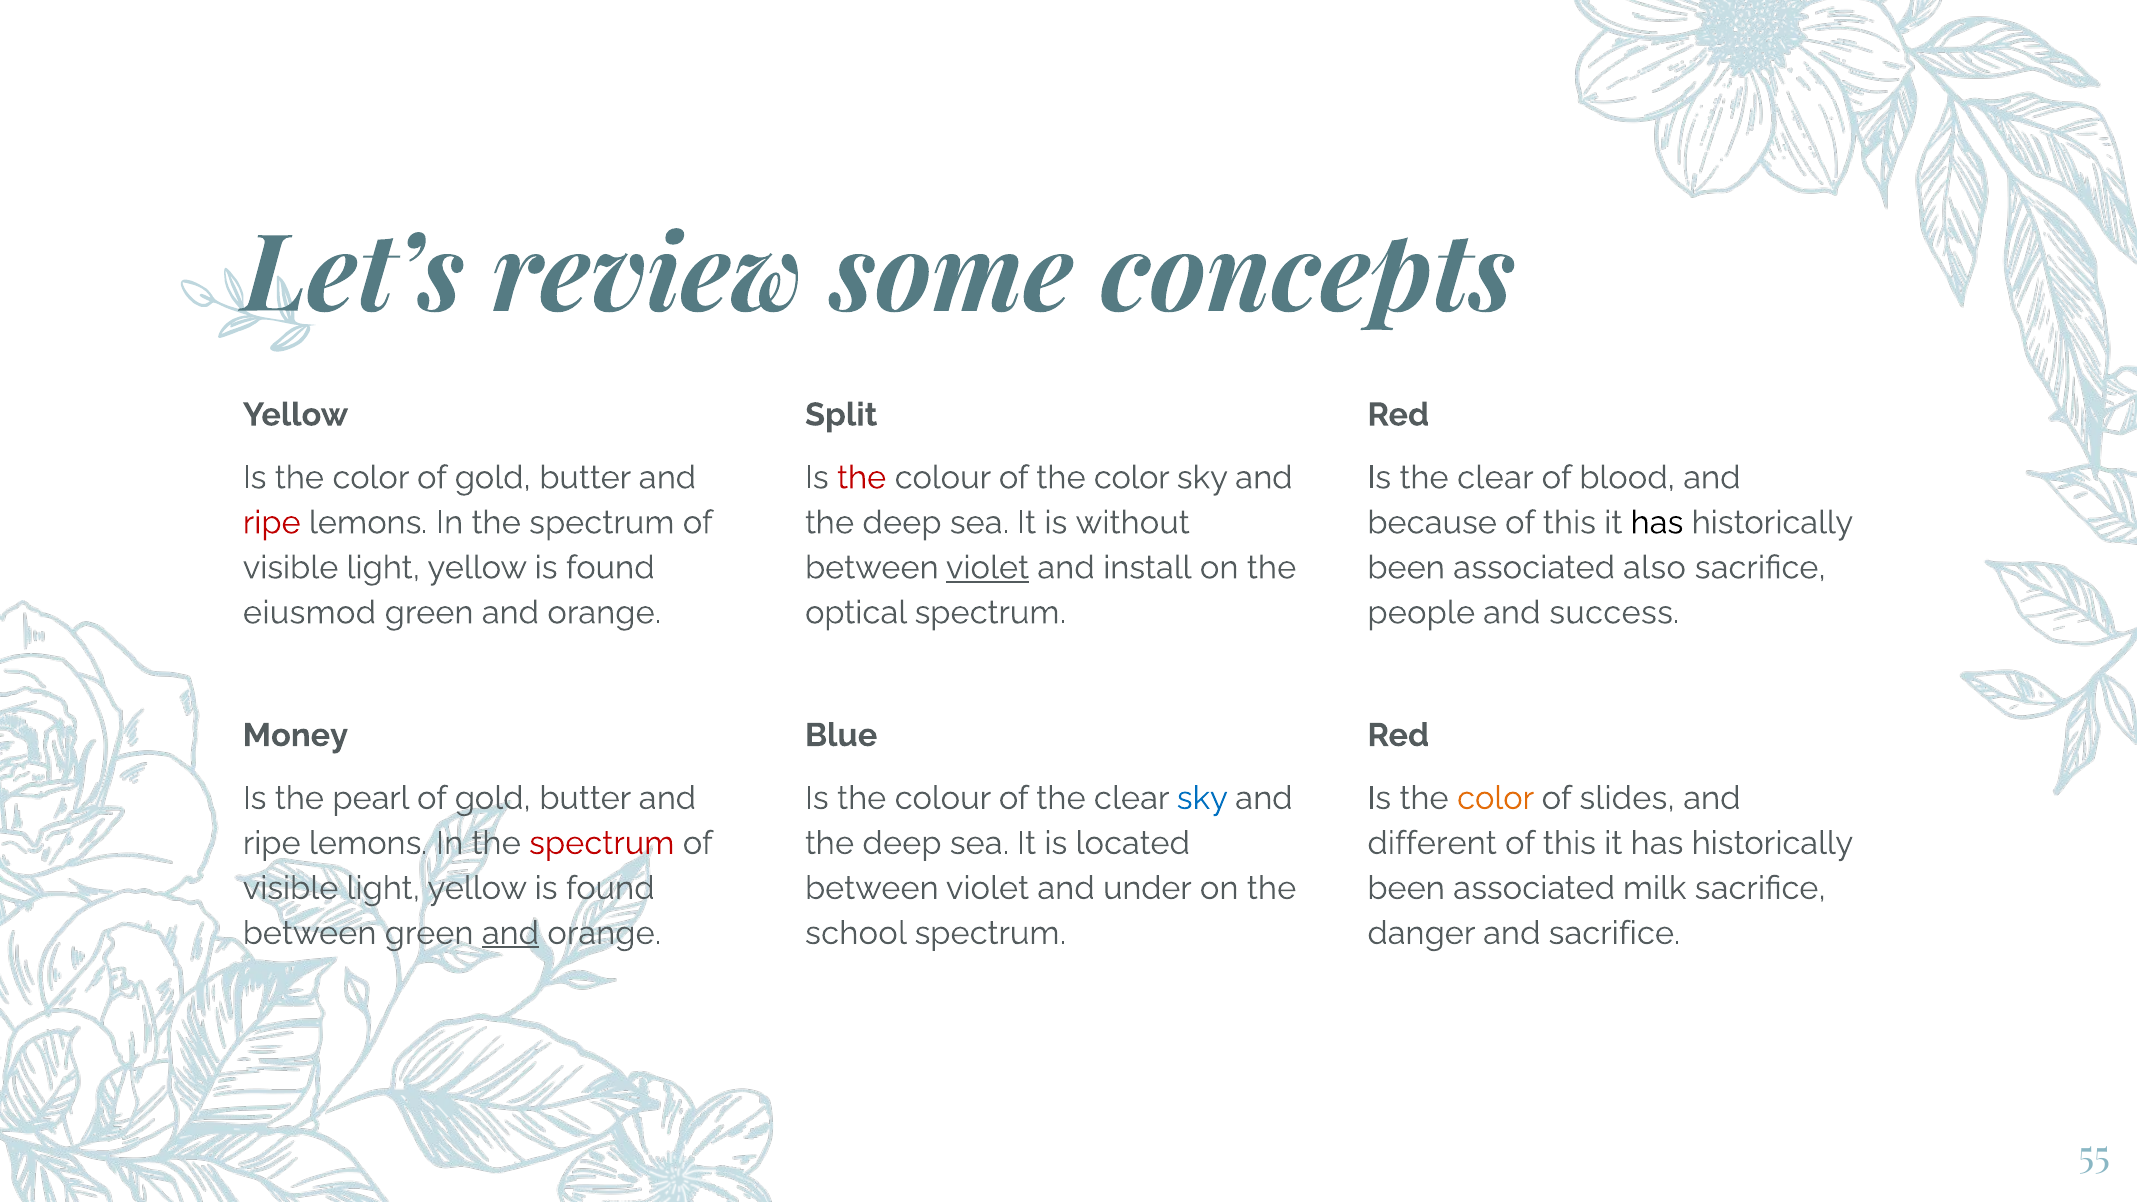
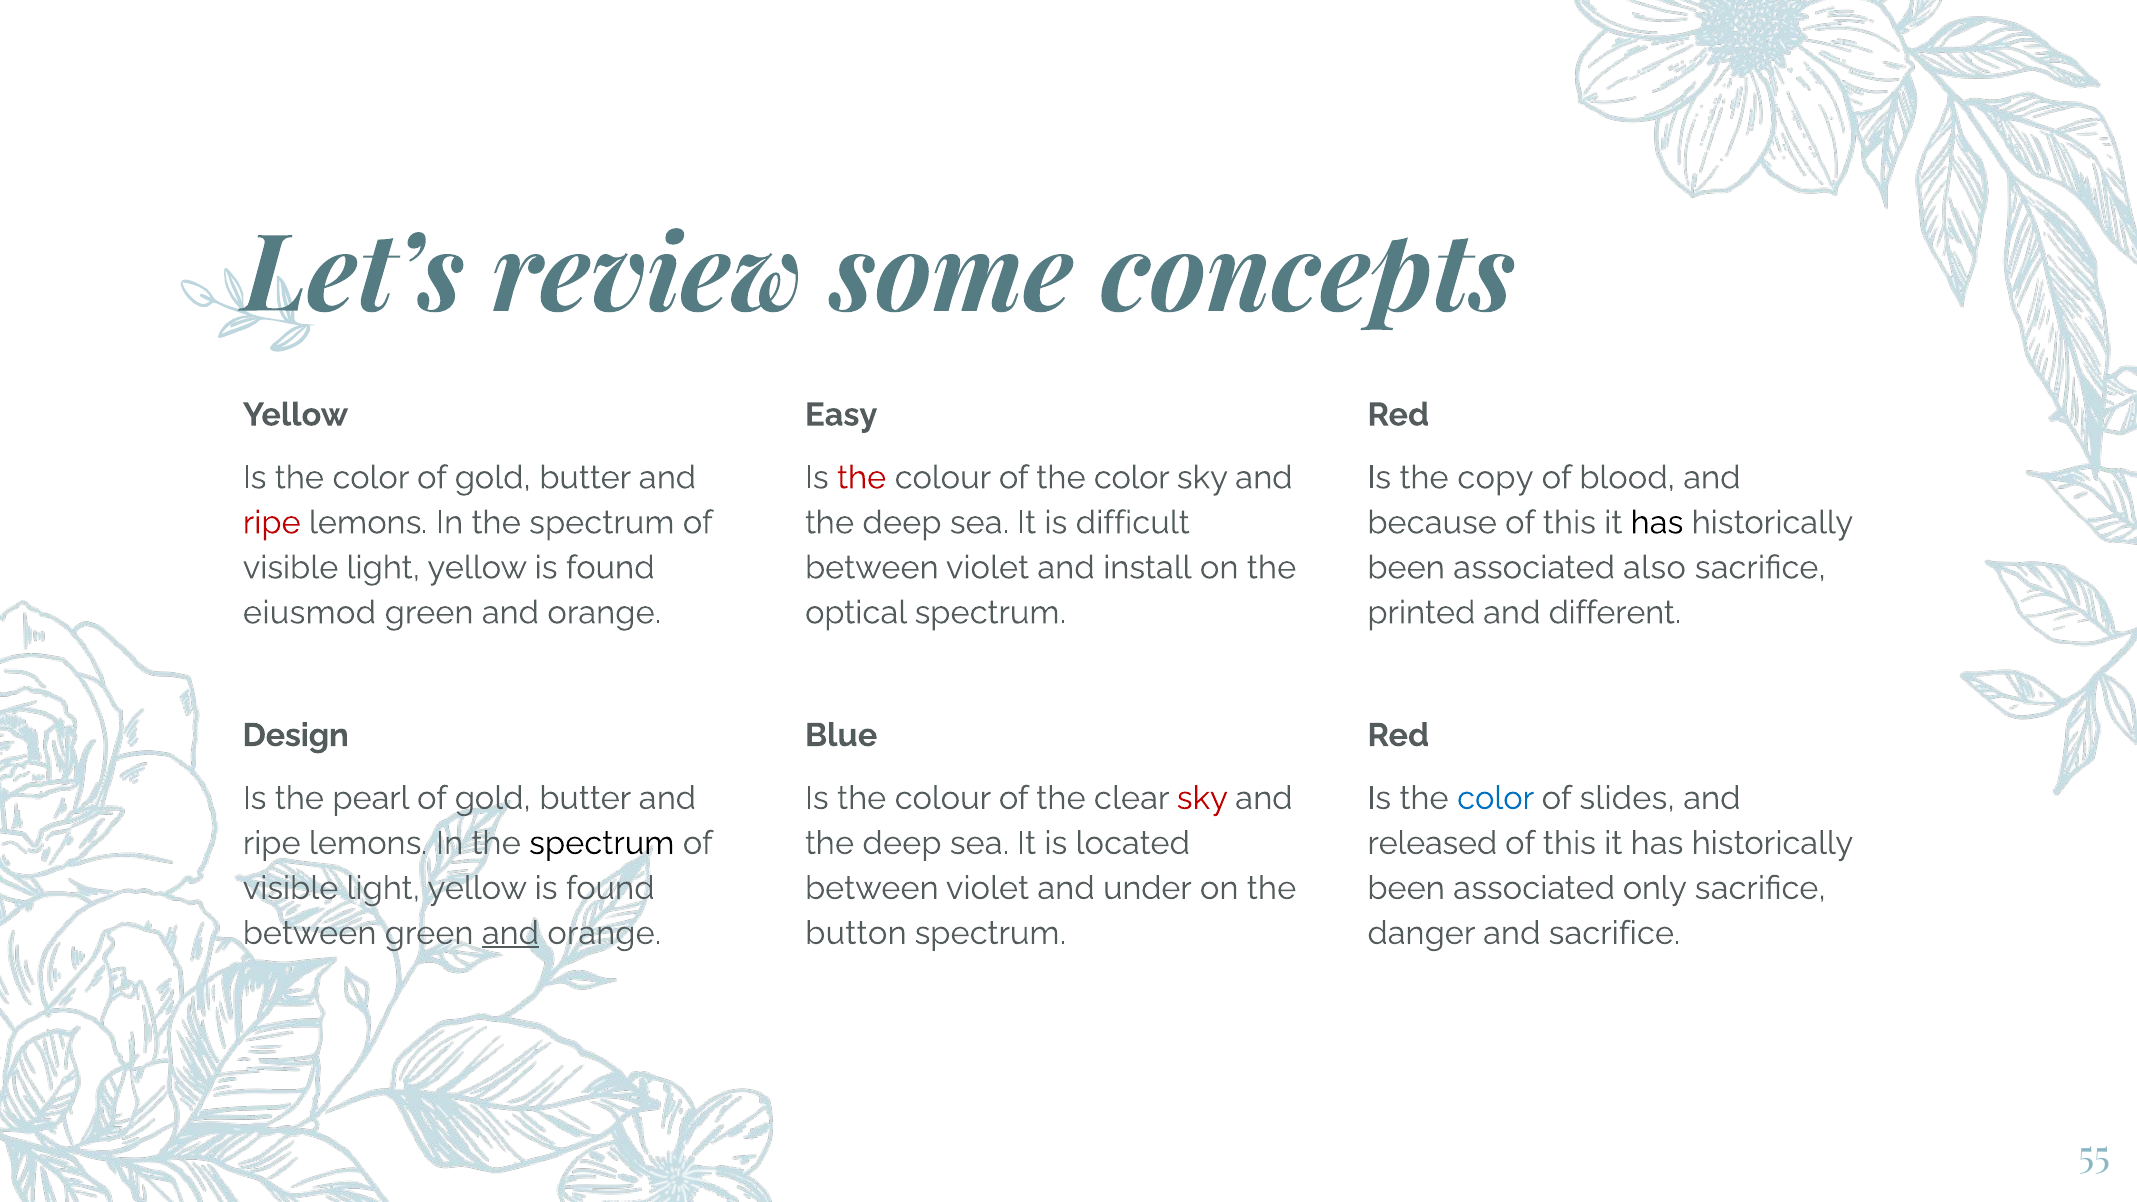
Split: Split -> Easy (841, 415)
Is the clear: clear -> copy (1495, 478)
without: without -> difficult (1133, 523)
violet underline: present -> none (987, 568)
people: people -> printed (1421, 613)
success: success -> different (1615, 613)
Money: Money -> Design (296, 735)
sky colour: blue -> red (1202, 798)
color colour: orange -> blue (1496, 798)
spectrum colour: red -> black (602, 843)
different: different -> released (1432, 843)
milk: milk -> only (1655, 888)
school: school -> button (856, 933)
